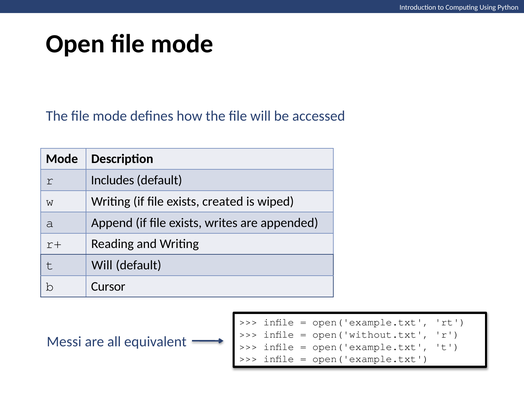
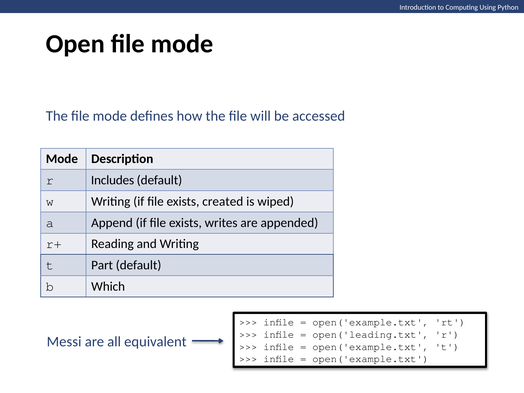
t Will: Will -> Part (102, 265)
Cursor: Cursor -> Which (108, 286)
open('without.txt: open('without.txt -> open('leading.txt (371, 334)
